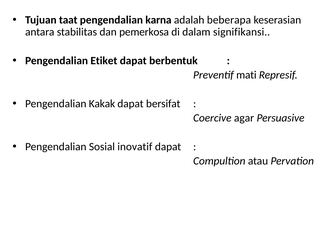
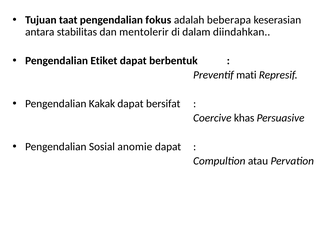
karna: karna -> fokus (158, 20)
pemerkosa: pemerkosa -> mentolerir (144, 32)
signifikansi: signifikansi -> diindahkan (242, 32)
agar: agar -> khas (244, 118)
inovatif: inovatif -> anomie (135, 147)
